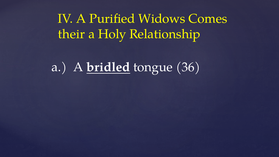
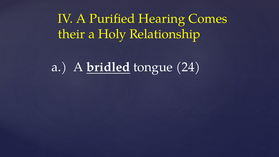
Widows: Widows -> Hearing (162, 19)
36: 36 -> 24 (188, 67)
